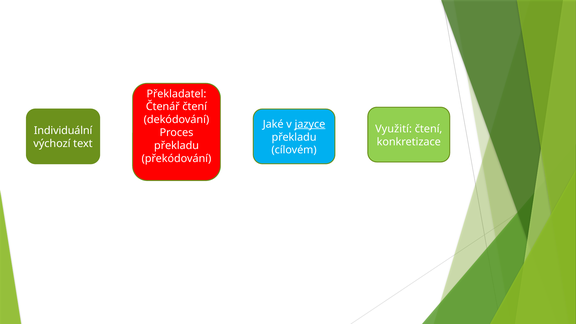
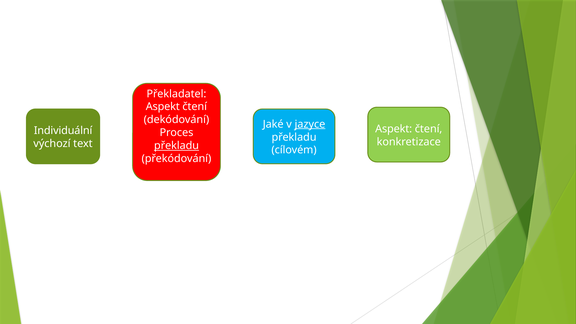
Čtenář: Čtenář -> Aspekt (163, 107)
Využití: Využití -> Aspekt (394, 129)
překladu underline: none -> present (177, 146)
